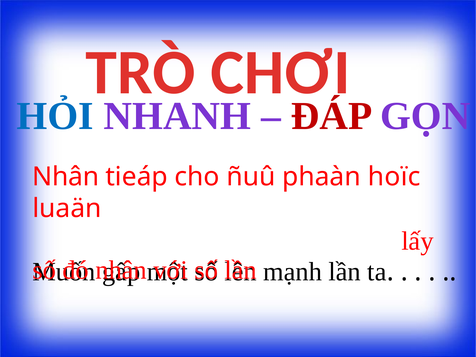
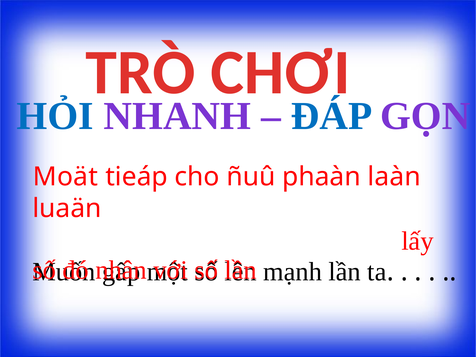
ĐÁP colour: red -> blue (332, 116)
Nhân: Nhân -> Moät (65, 177)
hoïc: hoïc -> laàn (394, 177)
